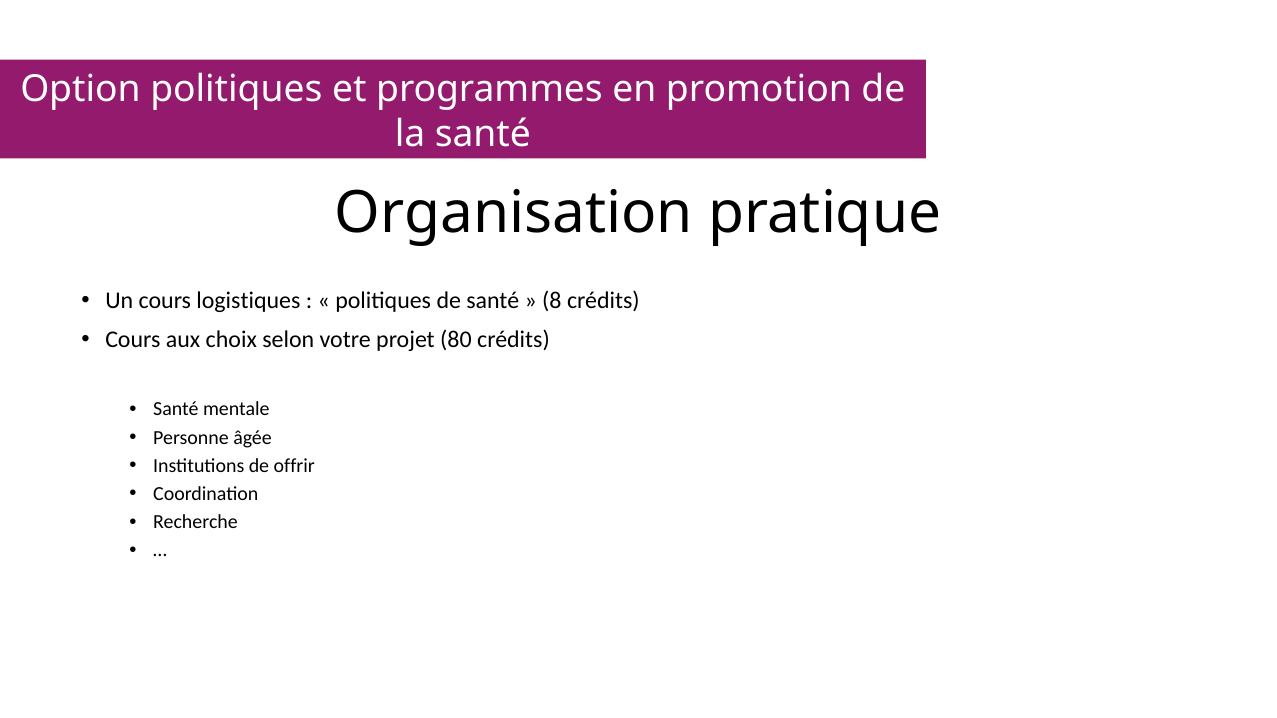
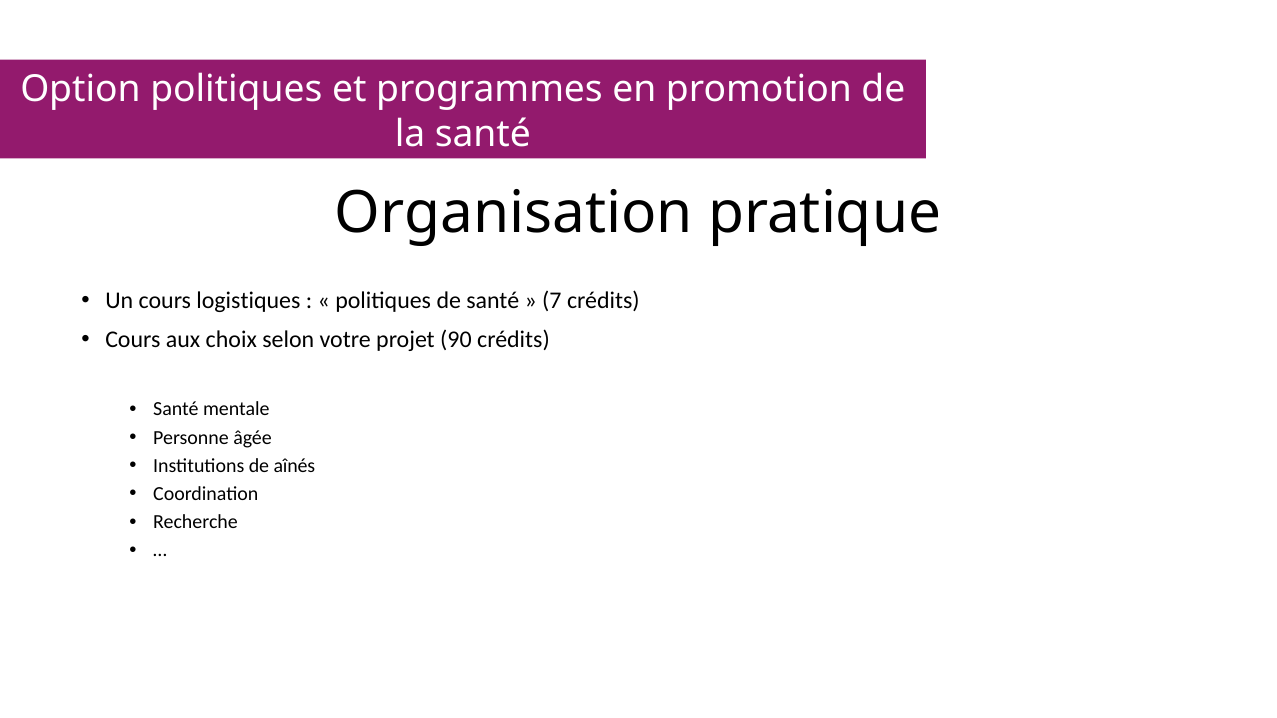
8: 8 -> 7 (552, 301)
80: 80 -> 90 (456, 340)
offrir: offrir -> aînés (294, 466)
